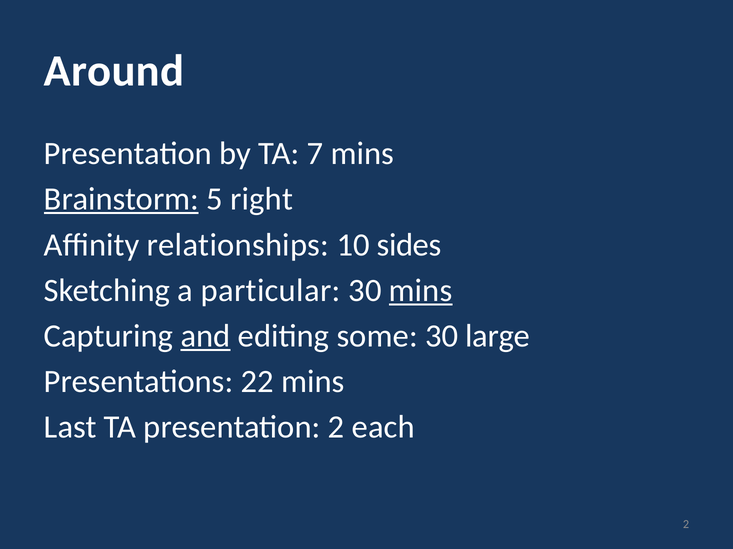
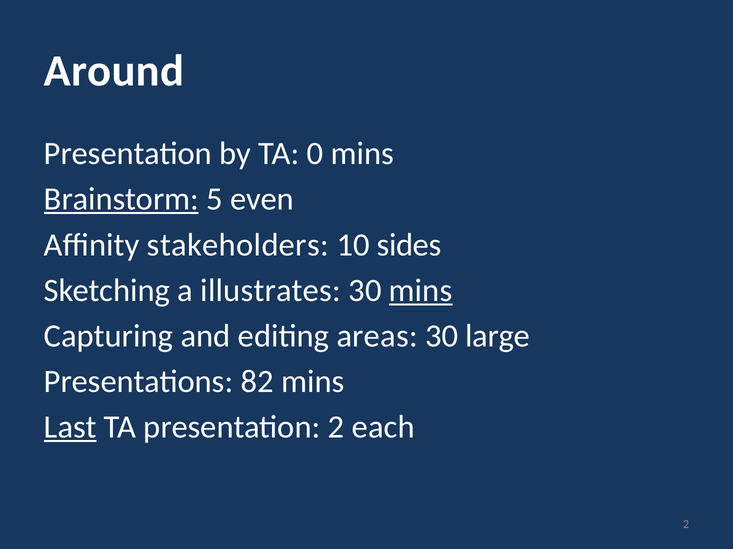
7: 7 -> 0 (315, 154)
right: right -> even (262, 199)
relationships: relationships -> stakeholders (238, 245)
particular: particular -> illustrates (271, 291)
and underline: present -> none (205, 336)
some: some -> areas (377, 336)
22: 22 -> 82 (257, 382)
Last underline: none -> present (70, 428)
